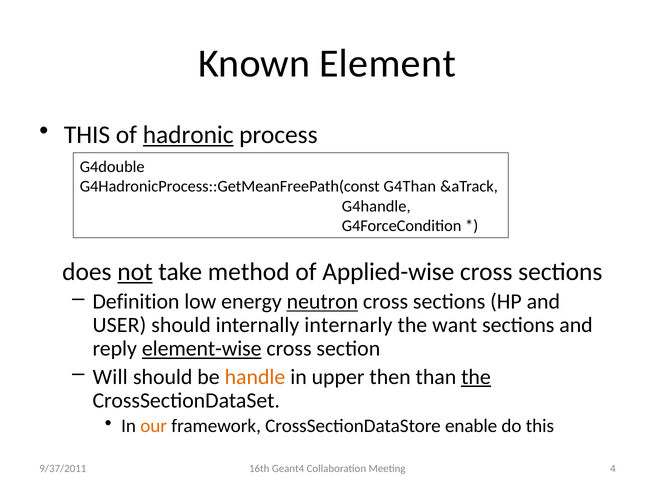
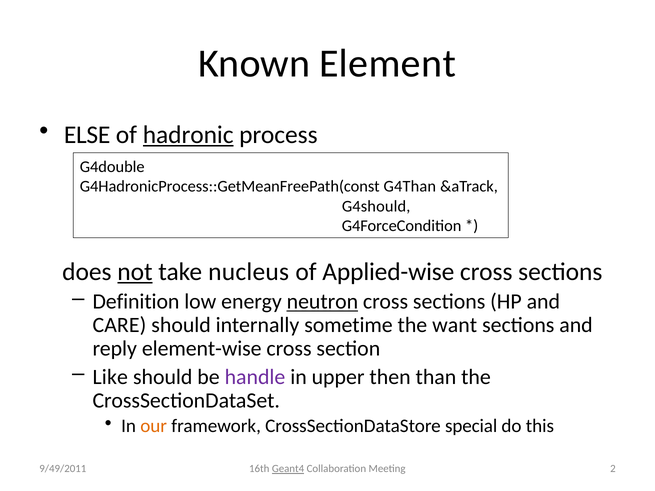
THIS: THIS -> ELSE (87, 135)
G4handle: G4handle -> G4should (376, 206)
method: method -> nucleus (249, 272)
USER: USER -> CARE (119, 325)
internarly: internarly -> sometime (349, 325)
element-wise underline: present -> none (202, 349)
Will: Will -> Like (110, 377)
handle colour: orange -> purple (255, 377)
the underline: present -> none (476, 377)
enable: enable -> special (471, 426)
Geant4 underline: none -> present (288, 469)
4: 4 -> 2 (613, 469)
9/37/2011: 9/37/2011 -> 9/49/2011 (63, 469)
